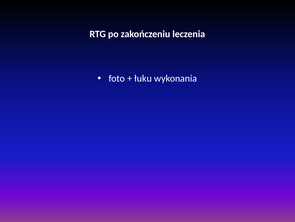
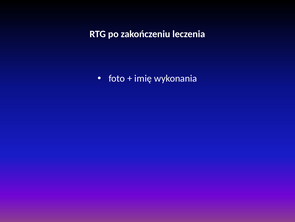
łuku: łuku -> imię (143, 78)
